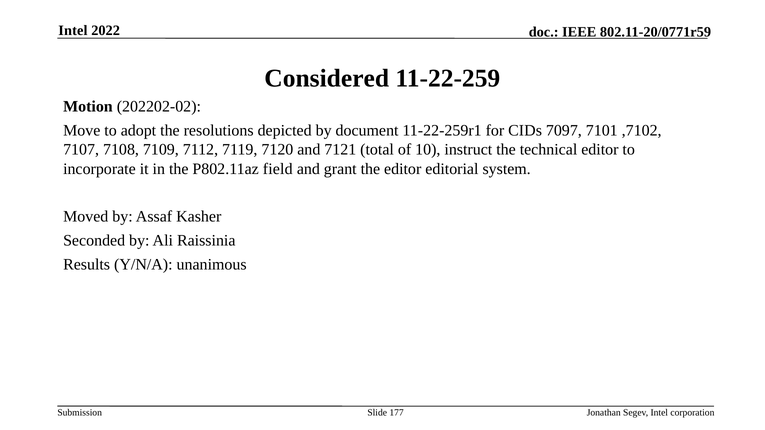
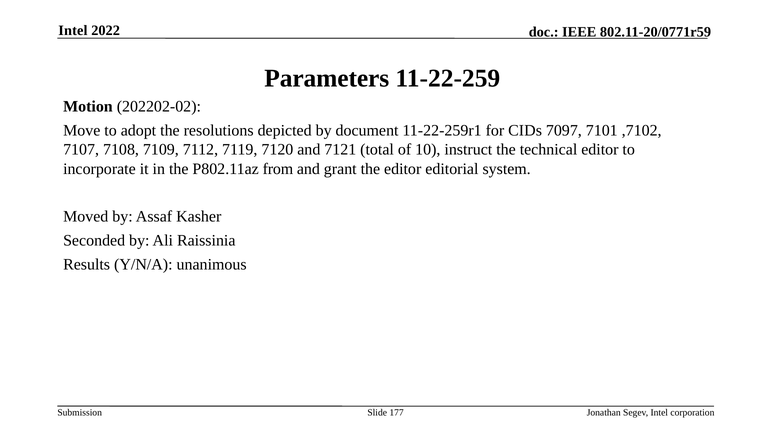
Considered: Considered -> Parameters (327, 78)
field: field -> from (278, 169)
